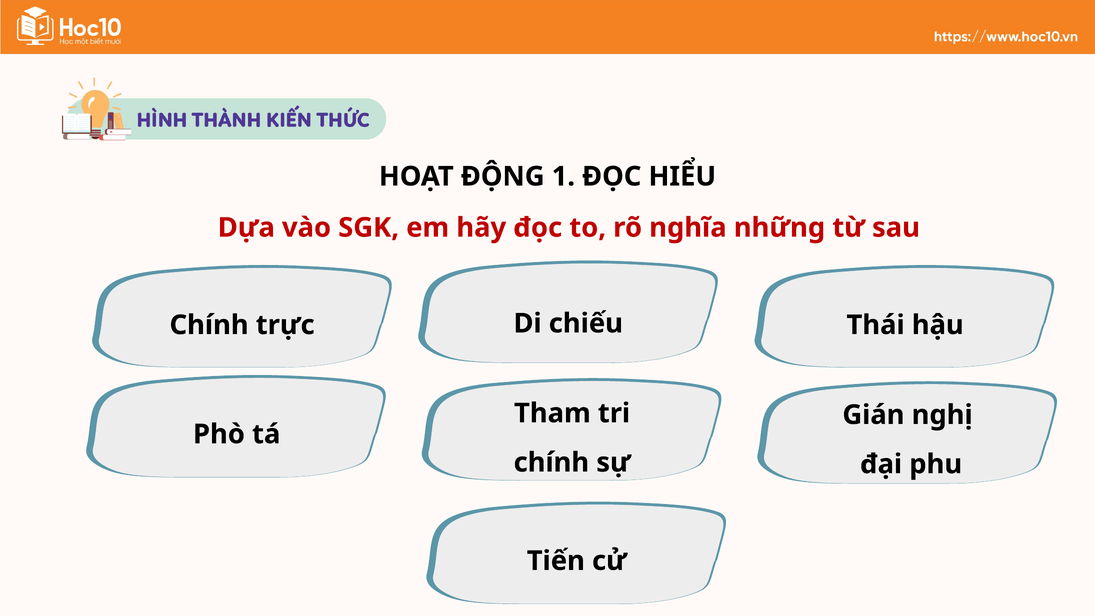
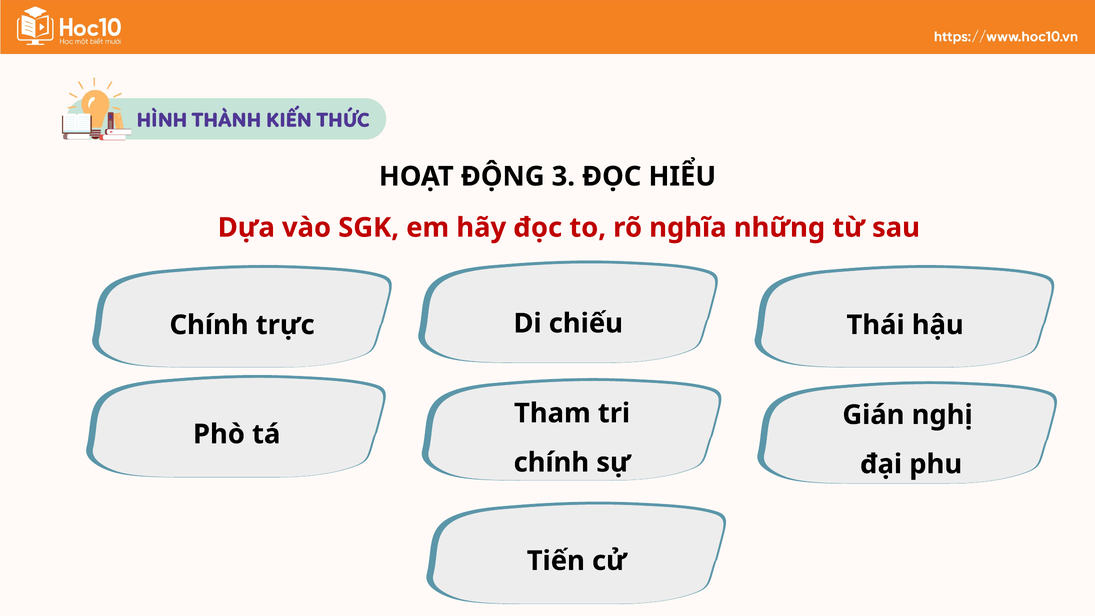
1: 1 -> 3 (563, 176)
